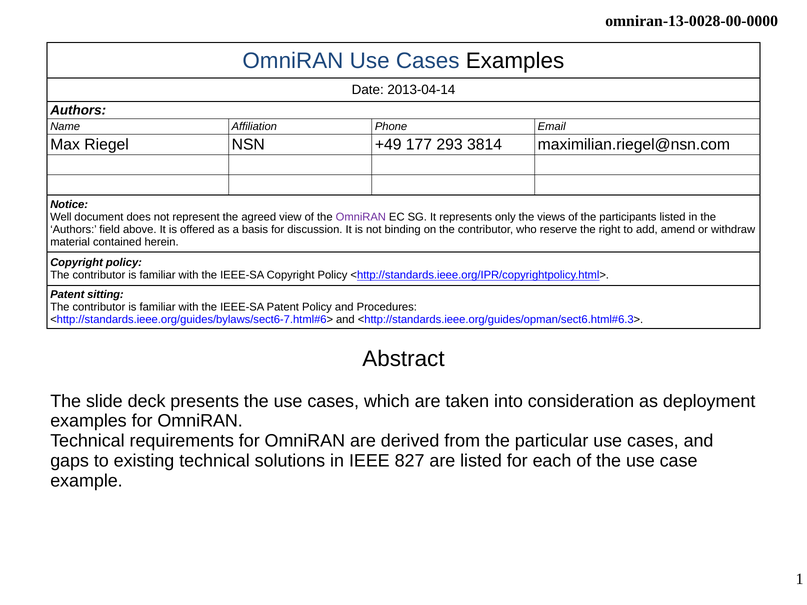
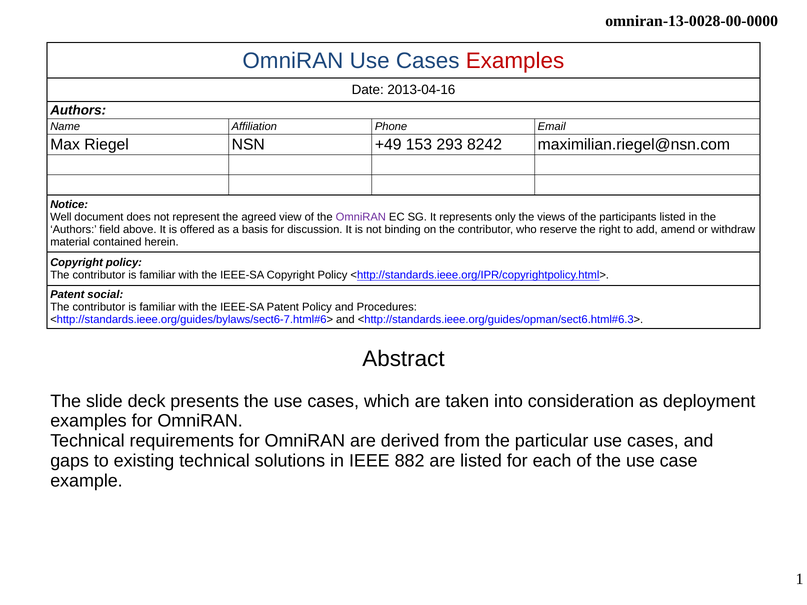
Examples colour: black -> red (515, 61)
2013-04-14: 2013-04-14 -> 2013-04-16 (421, 90)
177: 177 -> 153 (419, 145)
3814: 3814 -> 8242 (485, 145)
sitting: sitting -> social (105, 295)
827: 827 -> 882 (410, 461)
